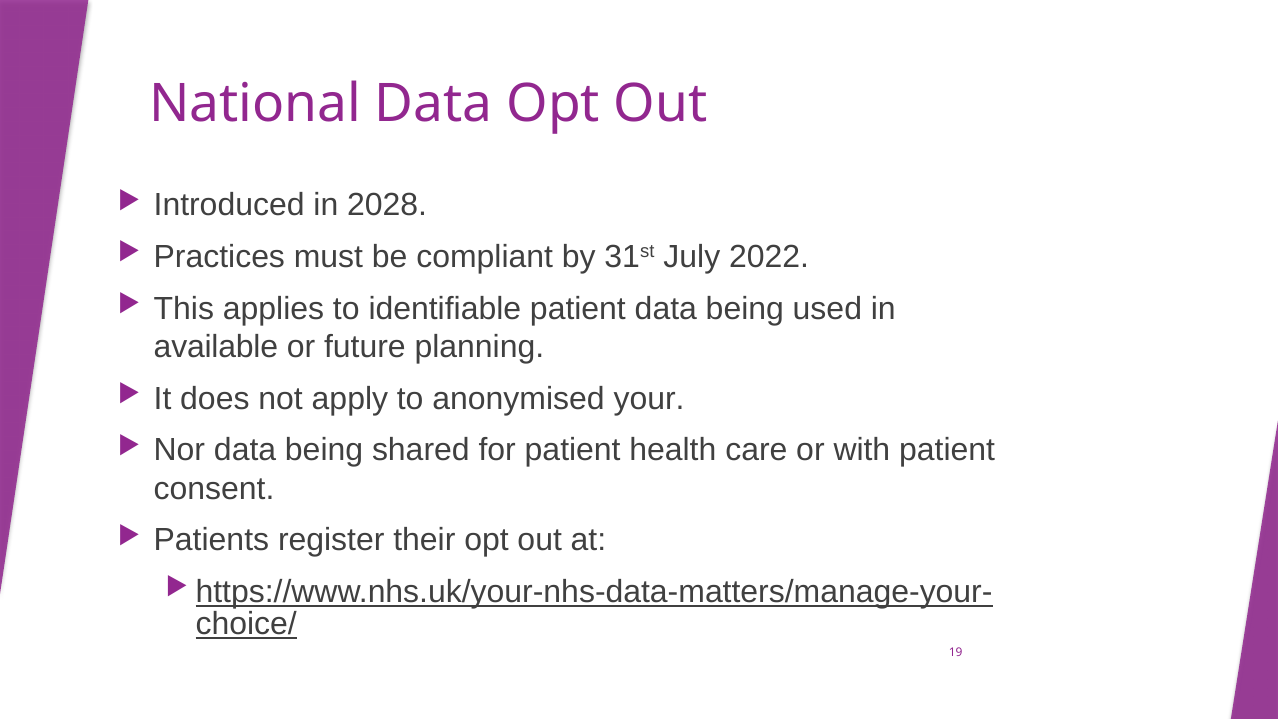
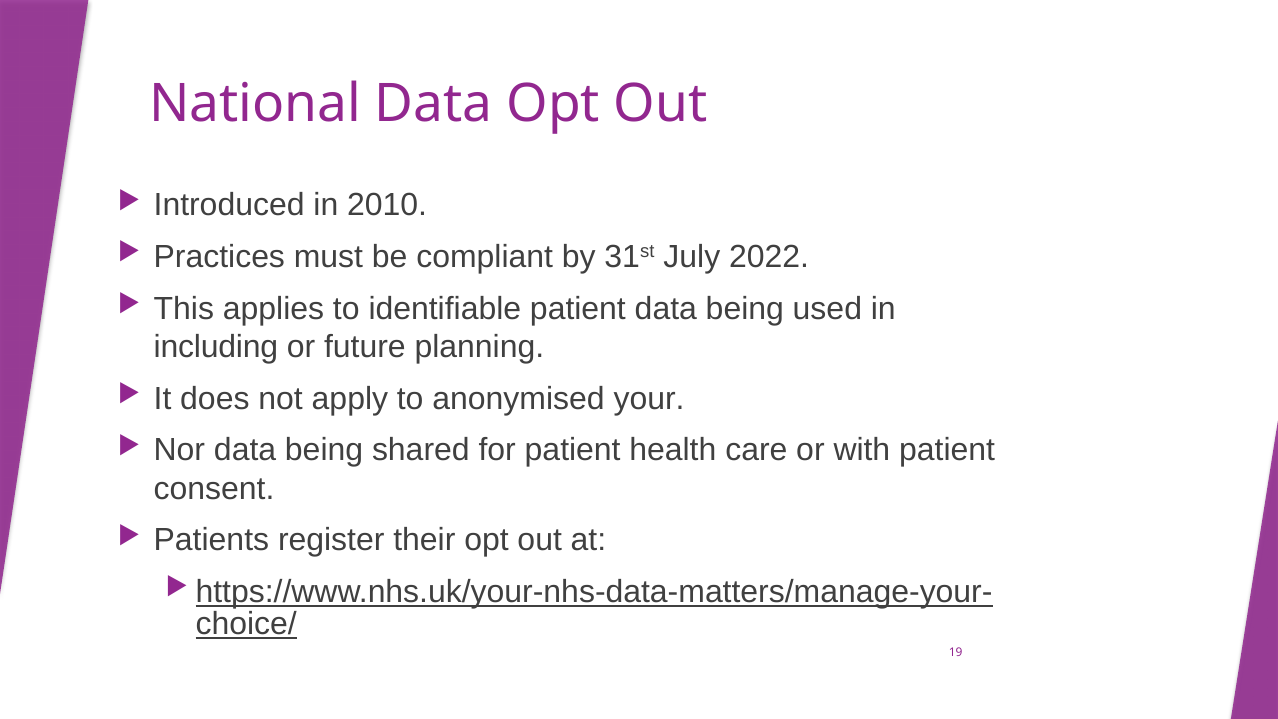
2028: 2028 -> 2010 (387, 205)
available: available -> including (216, 347)
